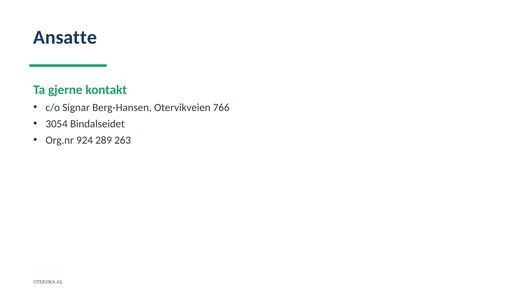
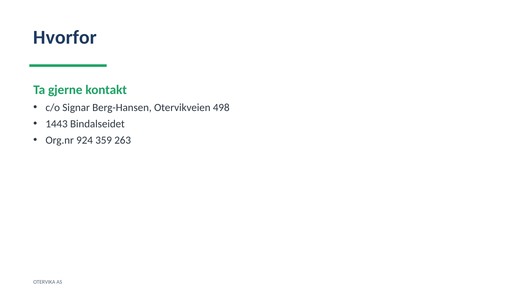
Ansatte: Ansatte -> Hvorfor (65, 37)
766: 766 -> 498 (221, 108)
3054: 3054 -> 1443 (57, 124)
289: 289 -> 359 (104, 140)
